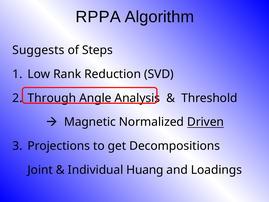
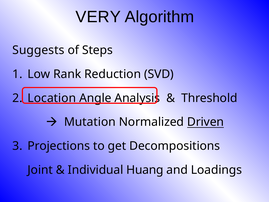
RPPA: RPPA -> VERY (98, 17)
Through: Through -> Location (52, 98)
Magnetic: Magnetic -> Mutation (90, 122)
